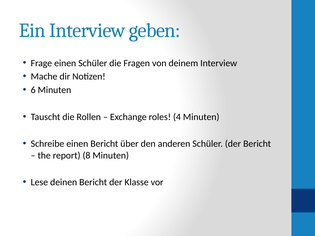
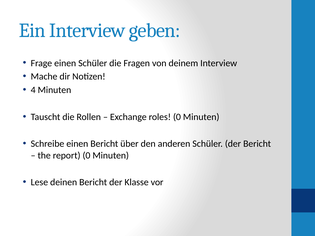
6: 6 -> 4 (33, 90)
roles 4: 4 -> 0 (177, 117)
report 8: 8 -> 0 (86, 156)
